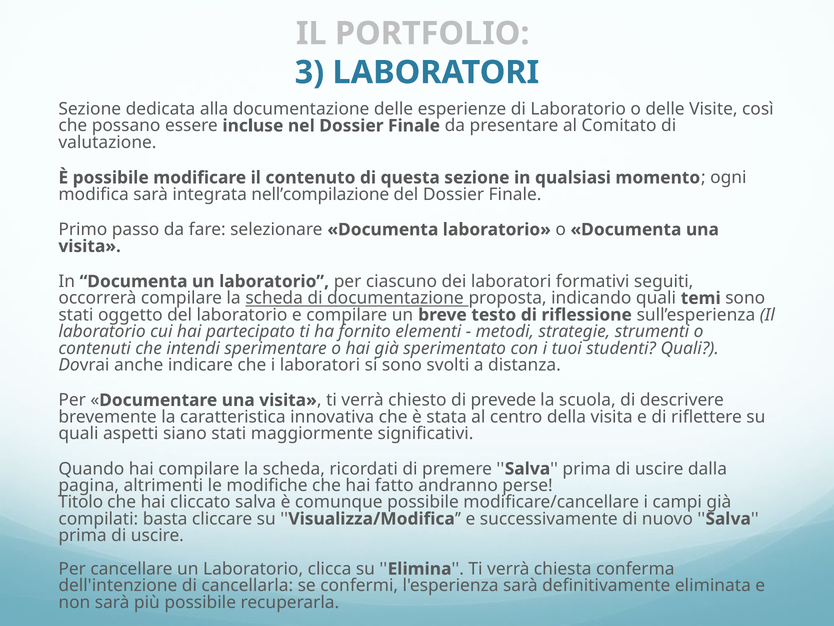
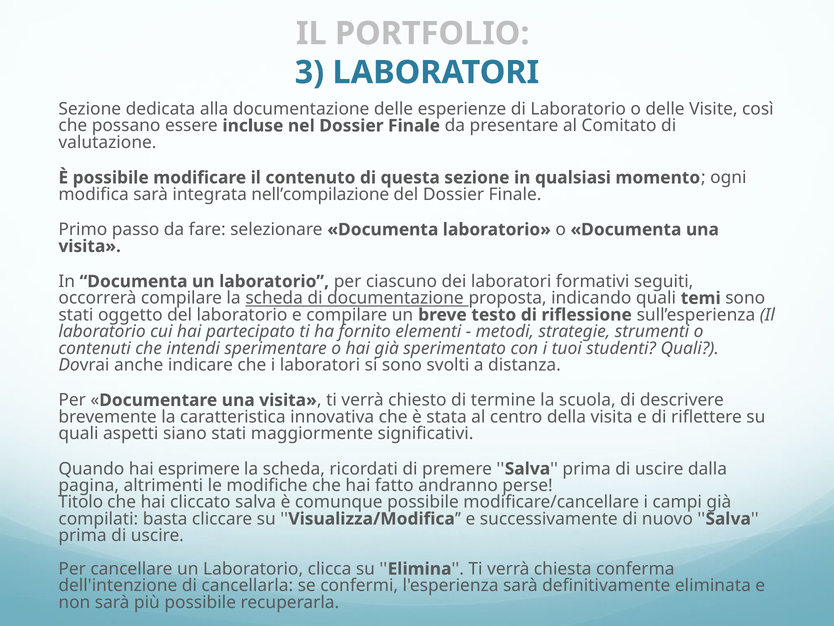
prevede: prevede -> termine (503, 400)
hai compilare: compilare -> esprimere (199, 468)
